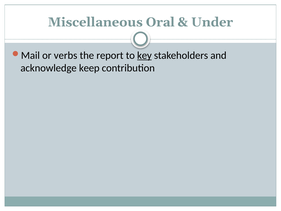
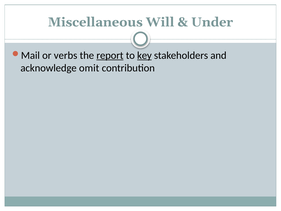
Oral: Oral -> Will (160, 22)
report underline: none -> present (110, 55)
keep: keep -> omit (89, 68)
